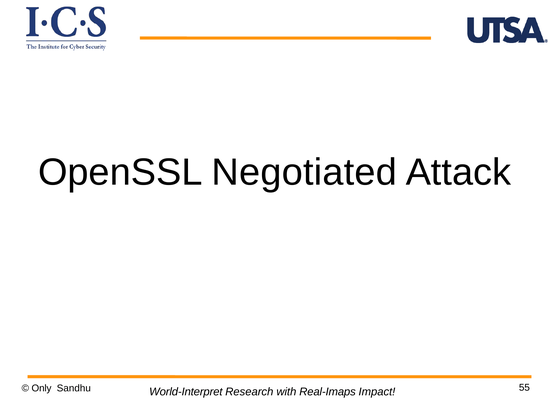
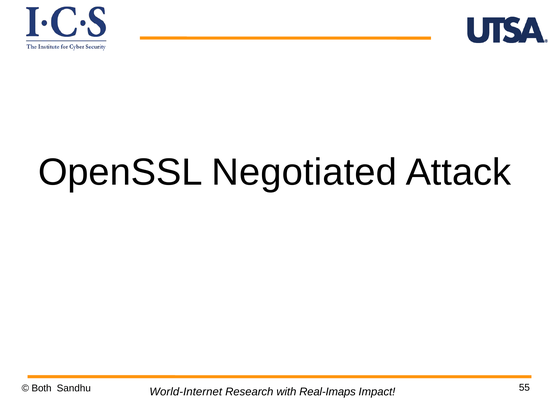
Only: Only -> Both (42, 389)
World-Interpret: World-Interpret -> World-Internet (186, 392)
